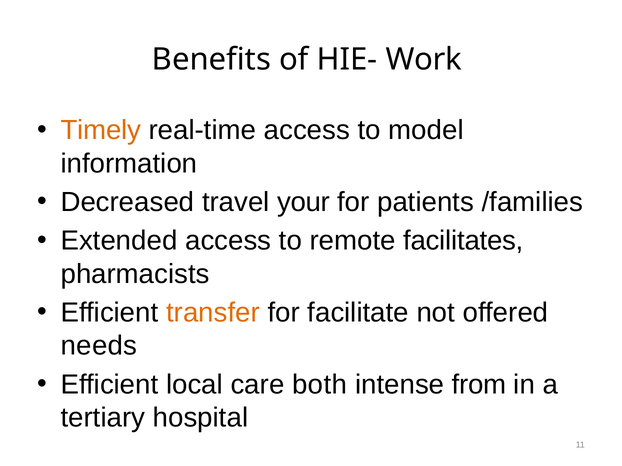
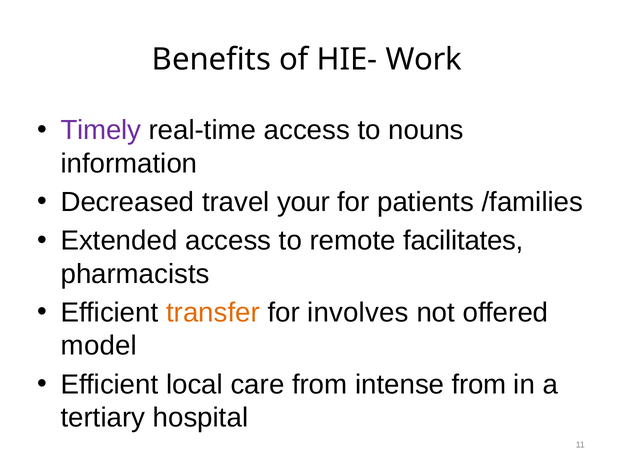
Timely colour: orange -> purple (101, 130)
model: model -> nouns (426, 130)
facilitate: facilitate -> involves (358, 313)
needs: needs -> model (99, 346)
care both: both -> from (320, 385)
